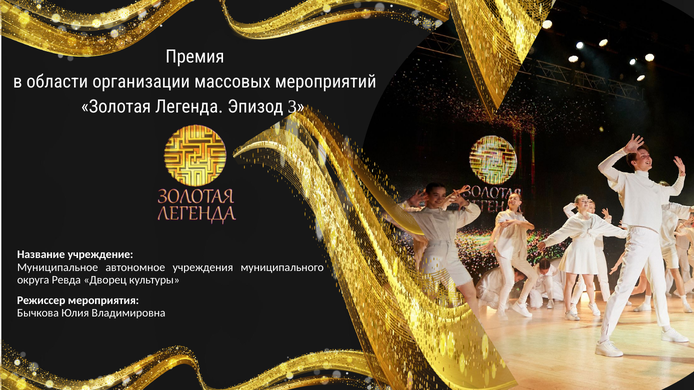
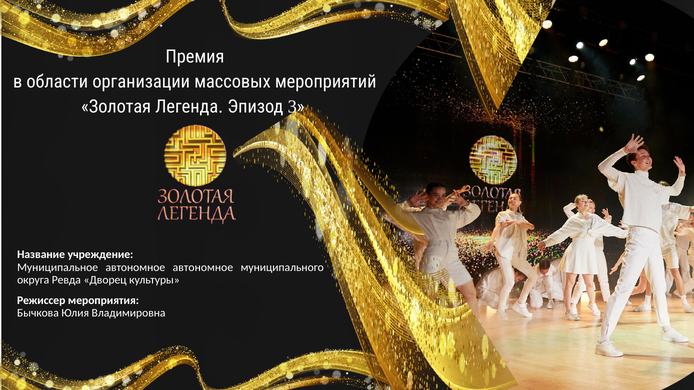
автономное учреждения: учреждения -> автономное (203, 267)
